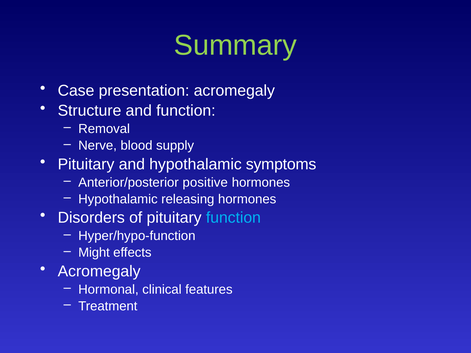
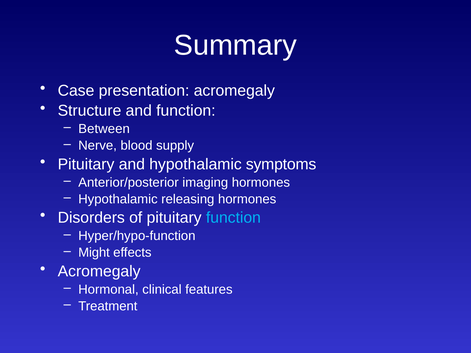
Summary colour: light green -> white (235, 45)
Removal: Removal -> Between (104, 129)
positive: positive -> imaging (205, 183)
